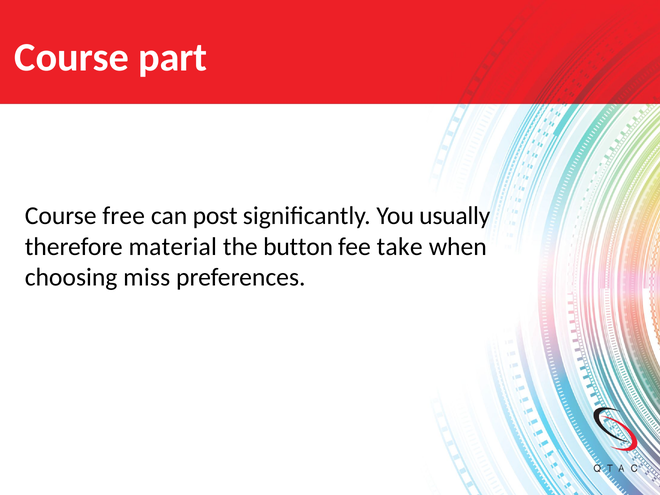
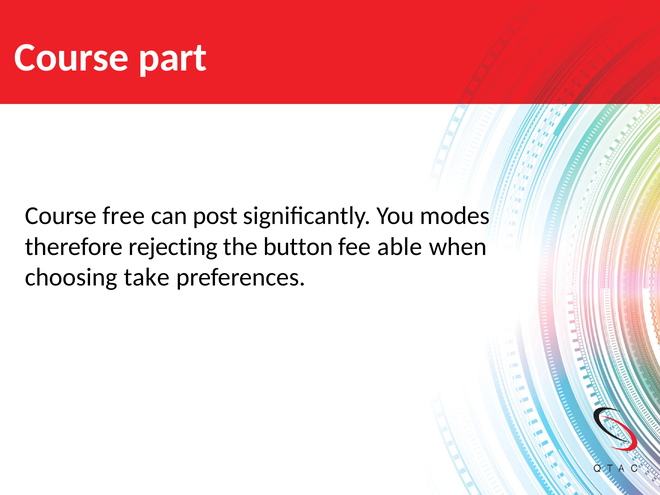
usually: usually -> modes (455, 216)
material: material -> rejecting (173, 247)
take: take -> able (400, 247)
miss: miss -> take (147, 277)
